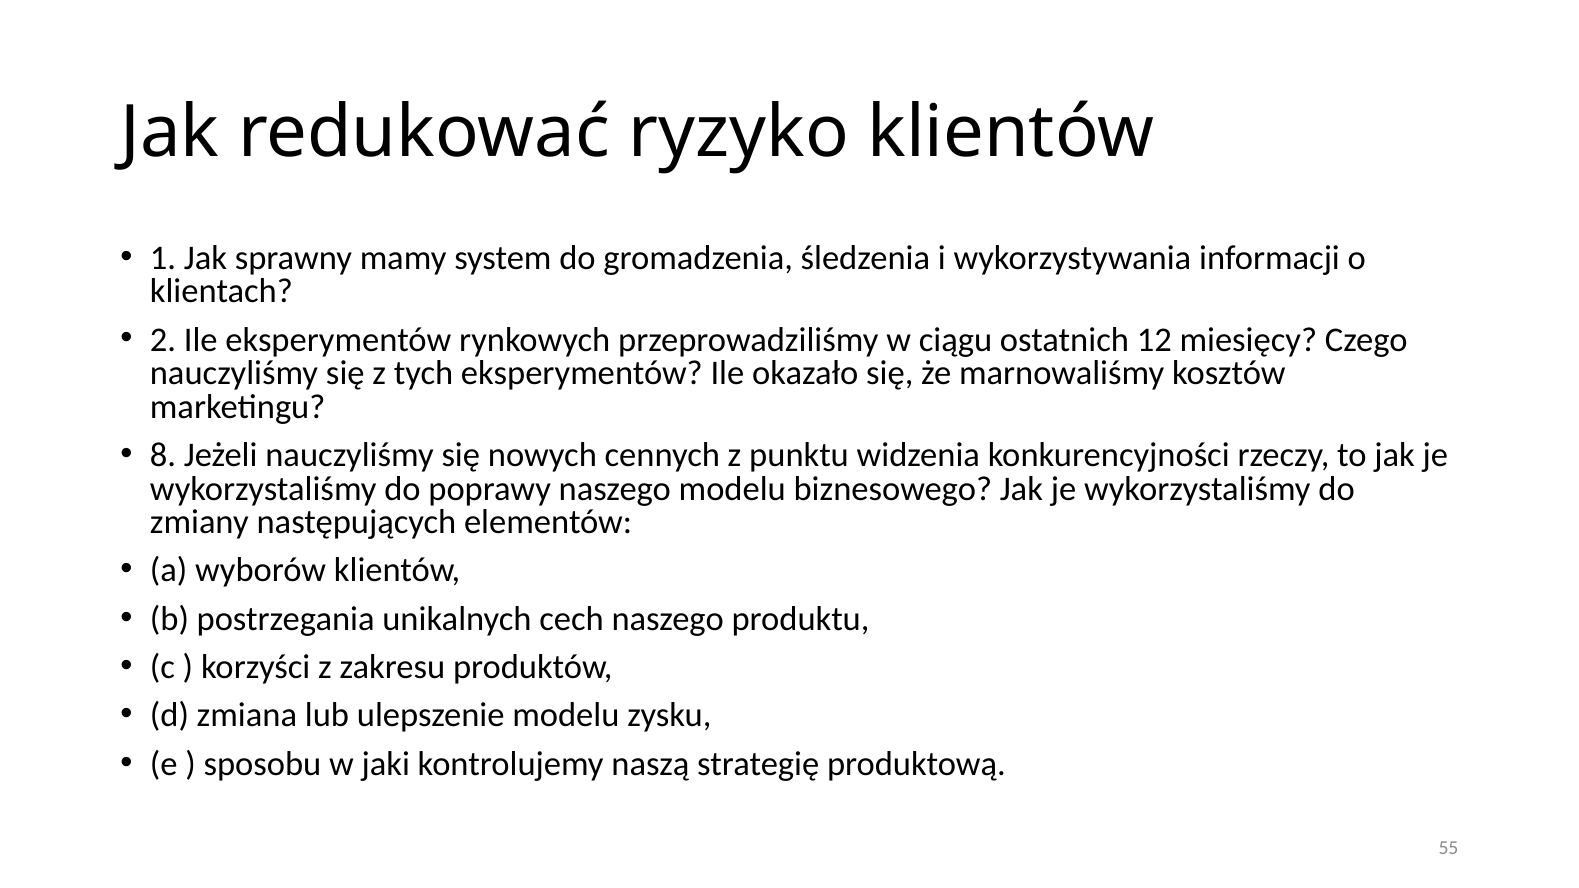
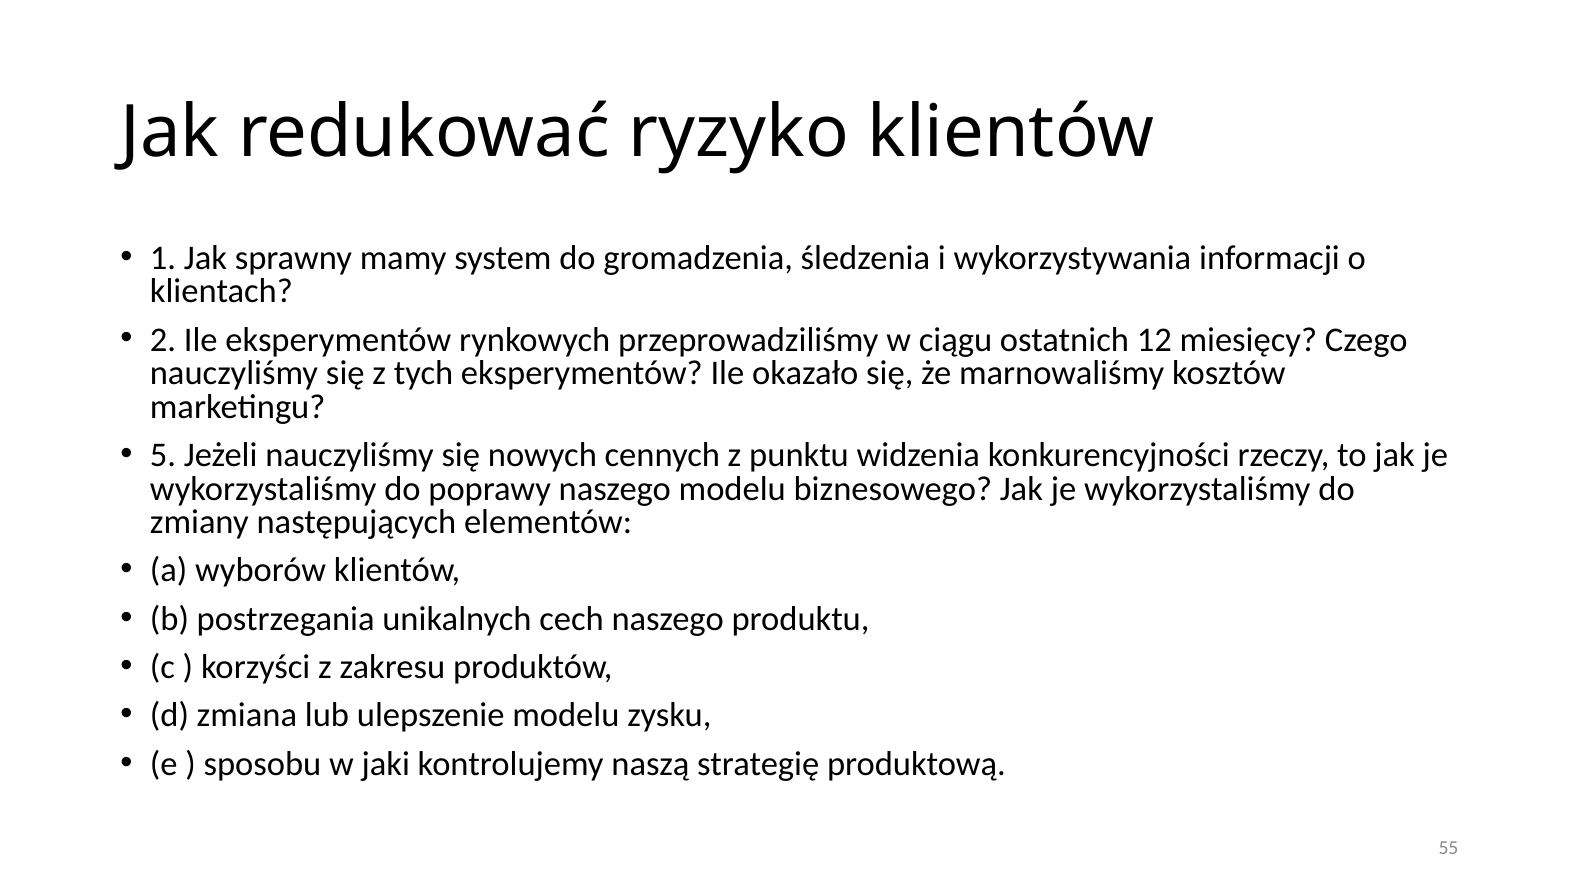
8: 8 -> 5 (163, 455)
